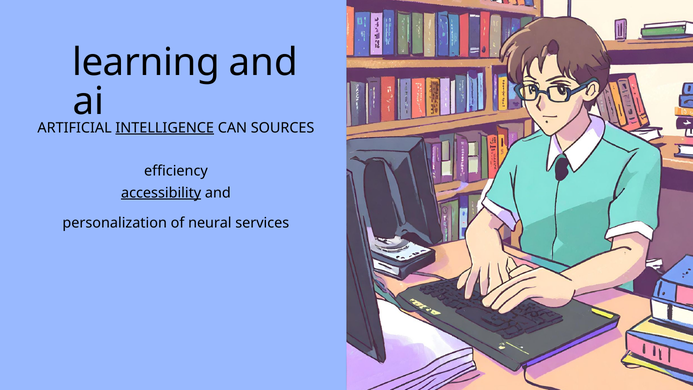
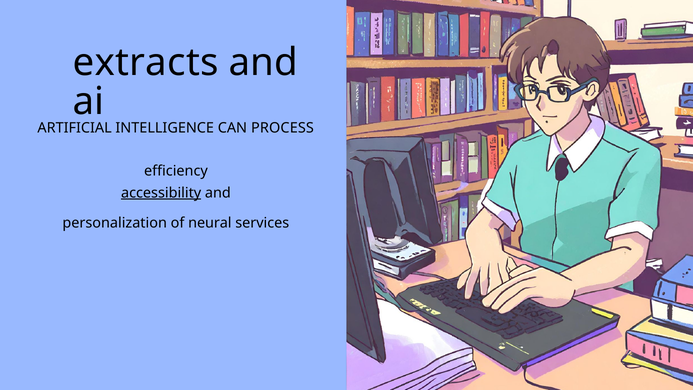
learning: learning -> extracts (146, 63)
INTELLIGENCE underline: present -> none (165, 128)
SOURCES: SOURCES -> PROCESS (282, 128)
